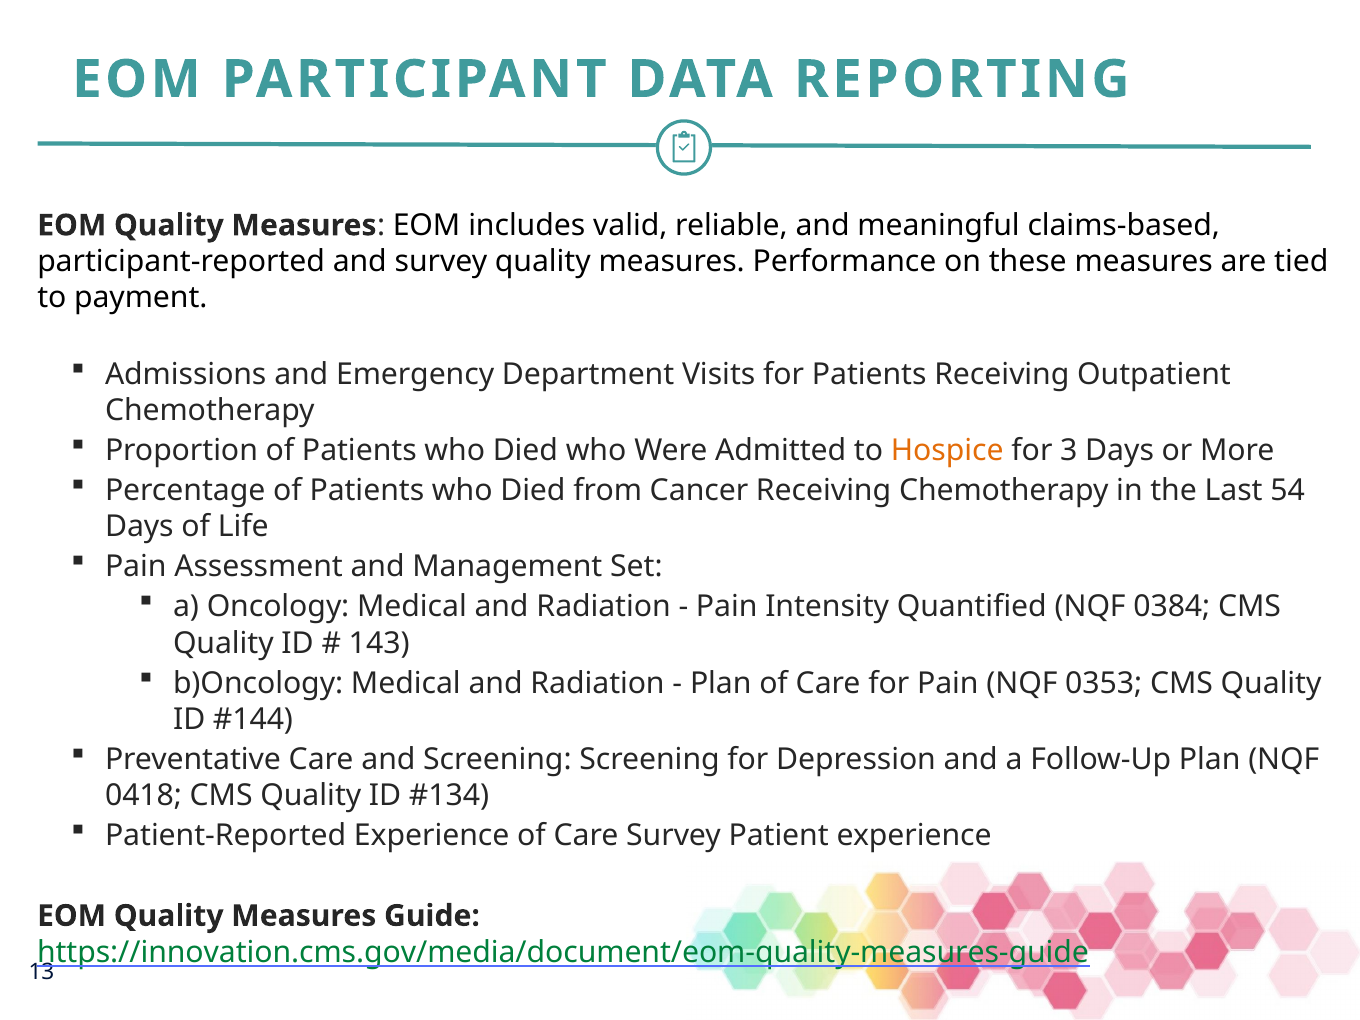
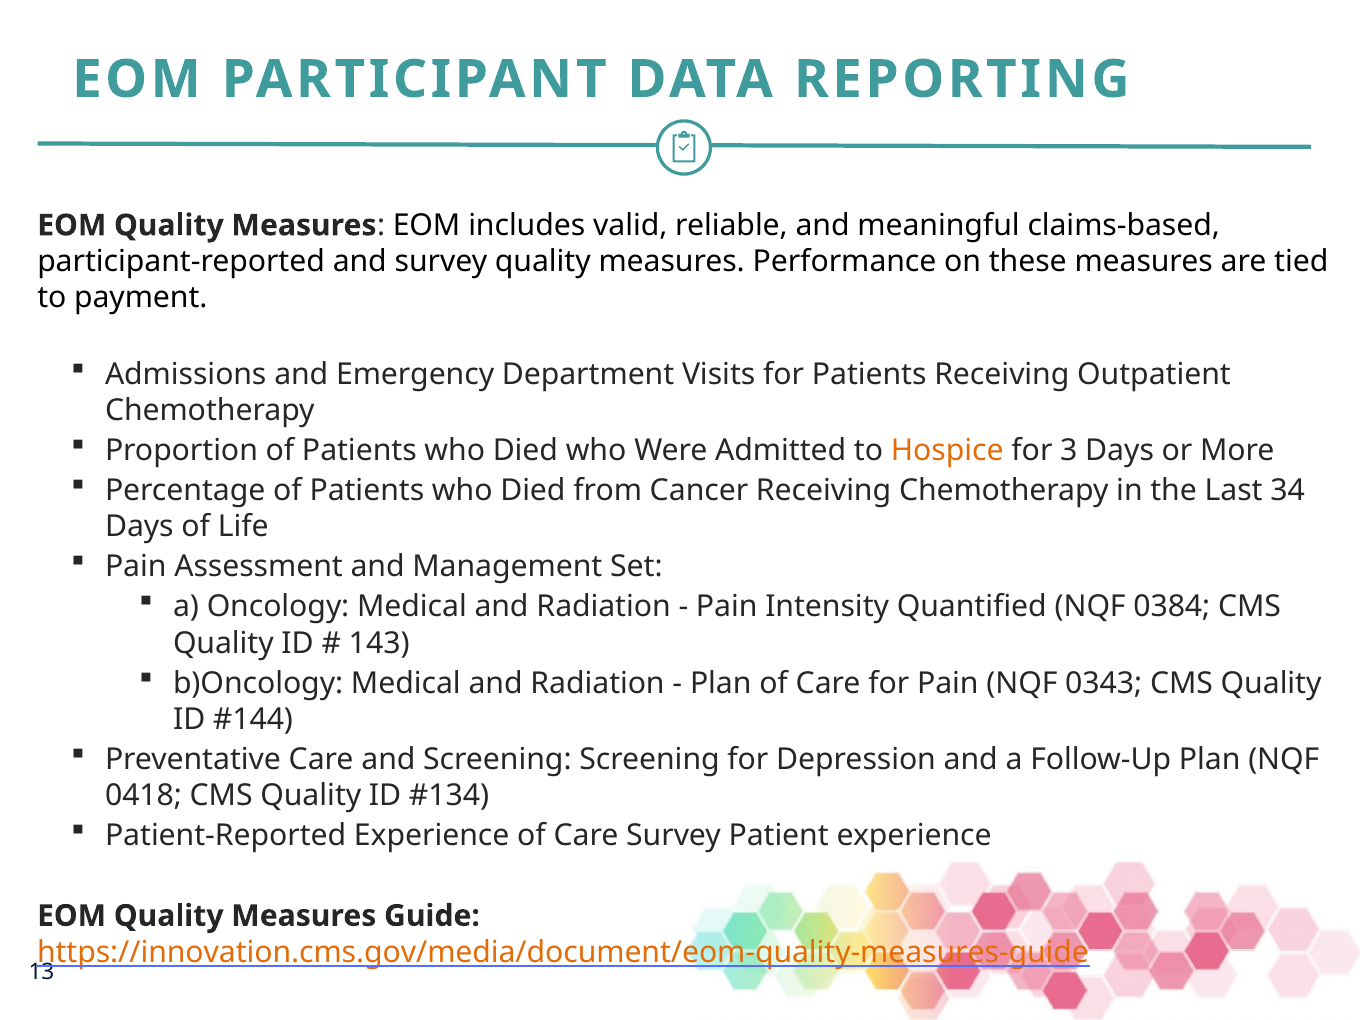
54: 54 -> 34 (1288, 491)
0353: 0353 -> 0343 (1104, 683)
https://innovation.cms.gov/media/document/eom-quality-measures-guide colour: green -> orange (563, 952)
